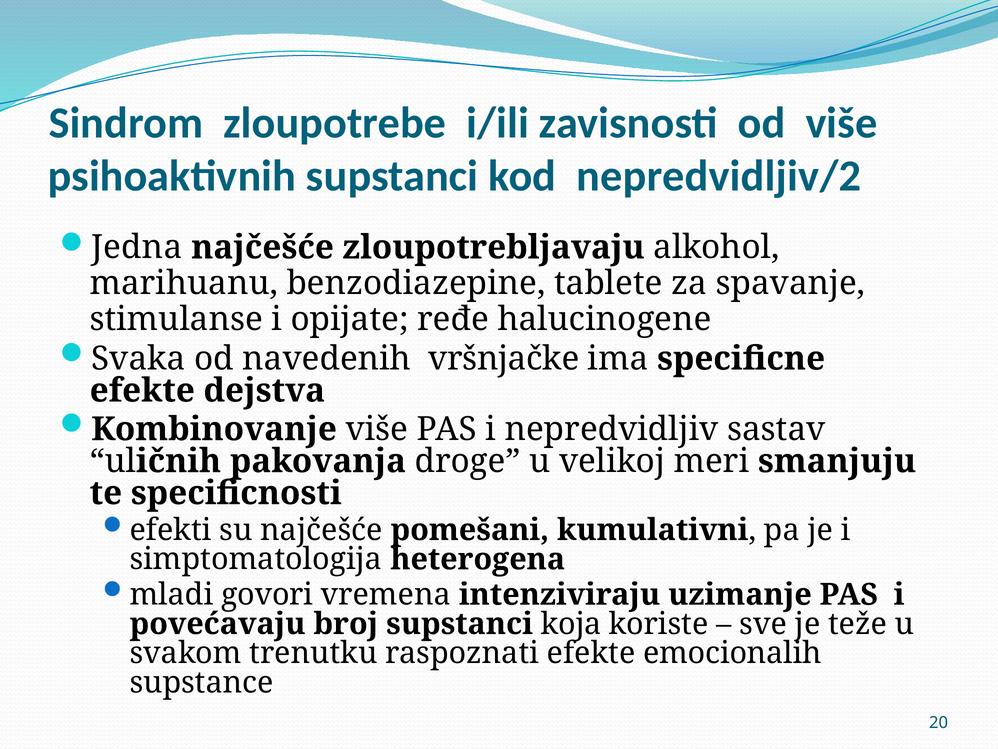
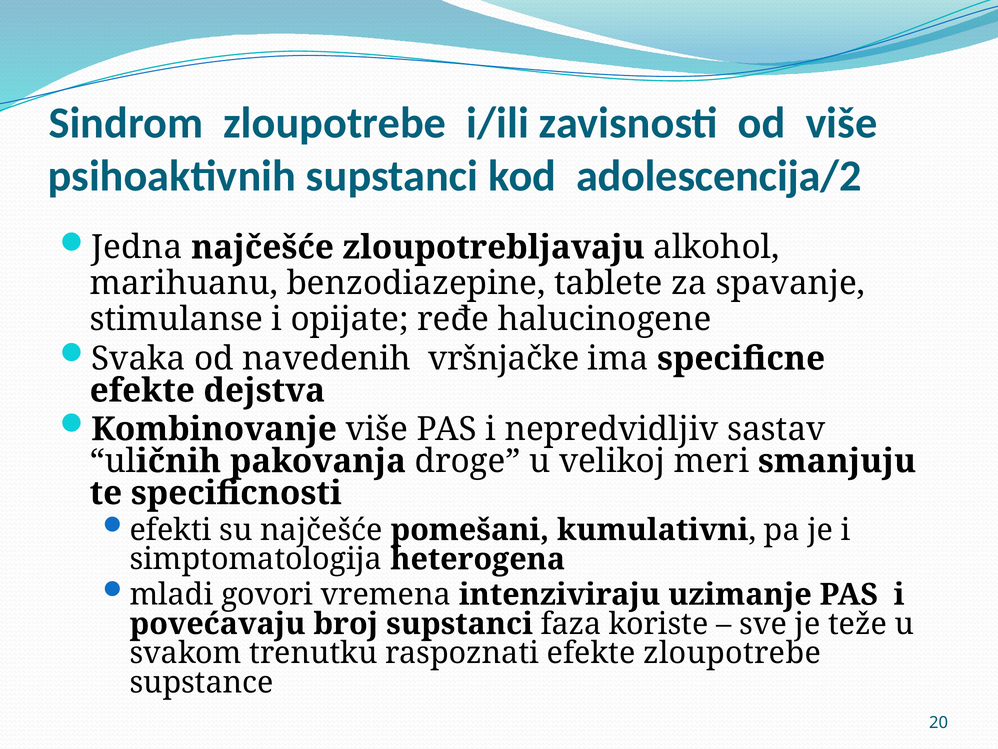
nepredvidljiv/2: nepredvidljiv/2 -> adolescencija/2 (719, 176)
koja: koja -> faza (571, 624)
efekte emocionalih: emocionalih -> zloupotrebe (732, 653)
